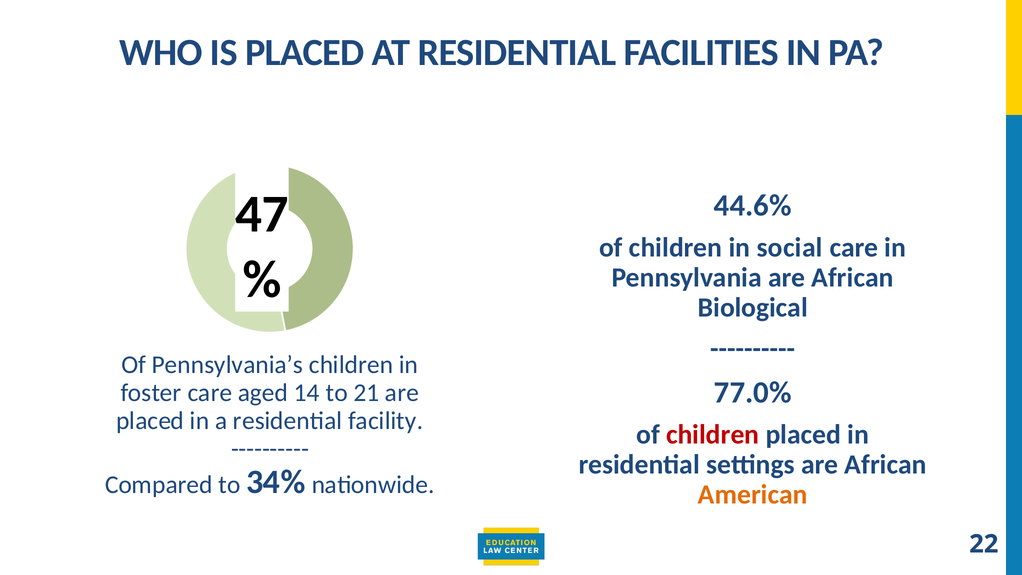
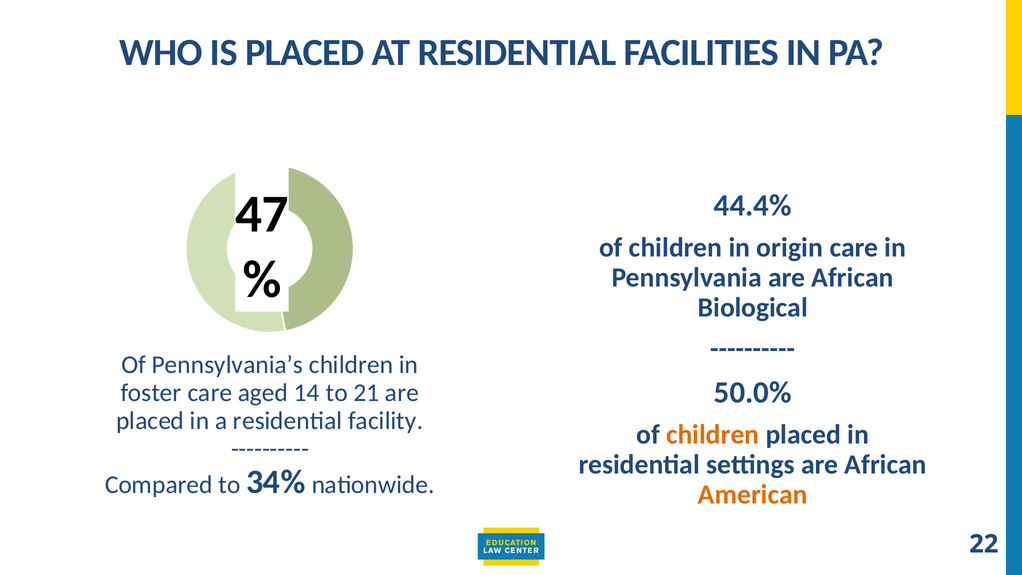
44.6%: 44.6% -> 44.4% (753, 205)
social: social -> origin (790, 248)
77.0%: 77.0% -> 50.0% (753, 392)
children colour: red -> orange (713, 435)
